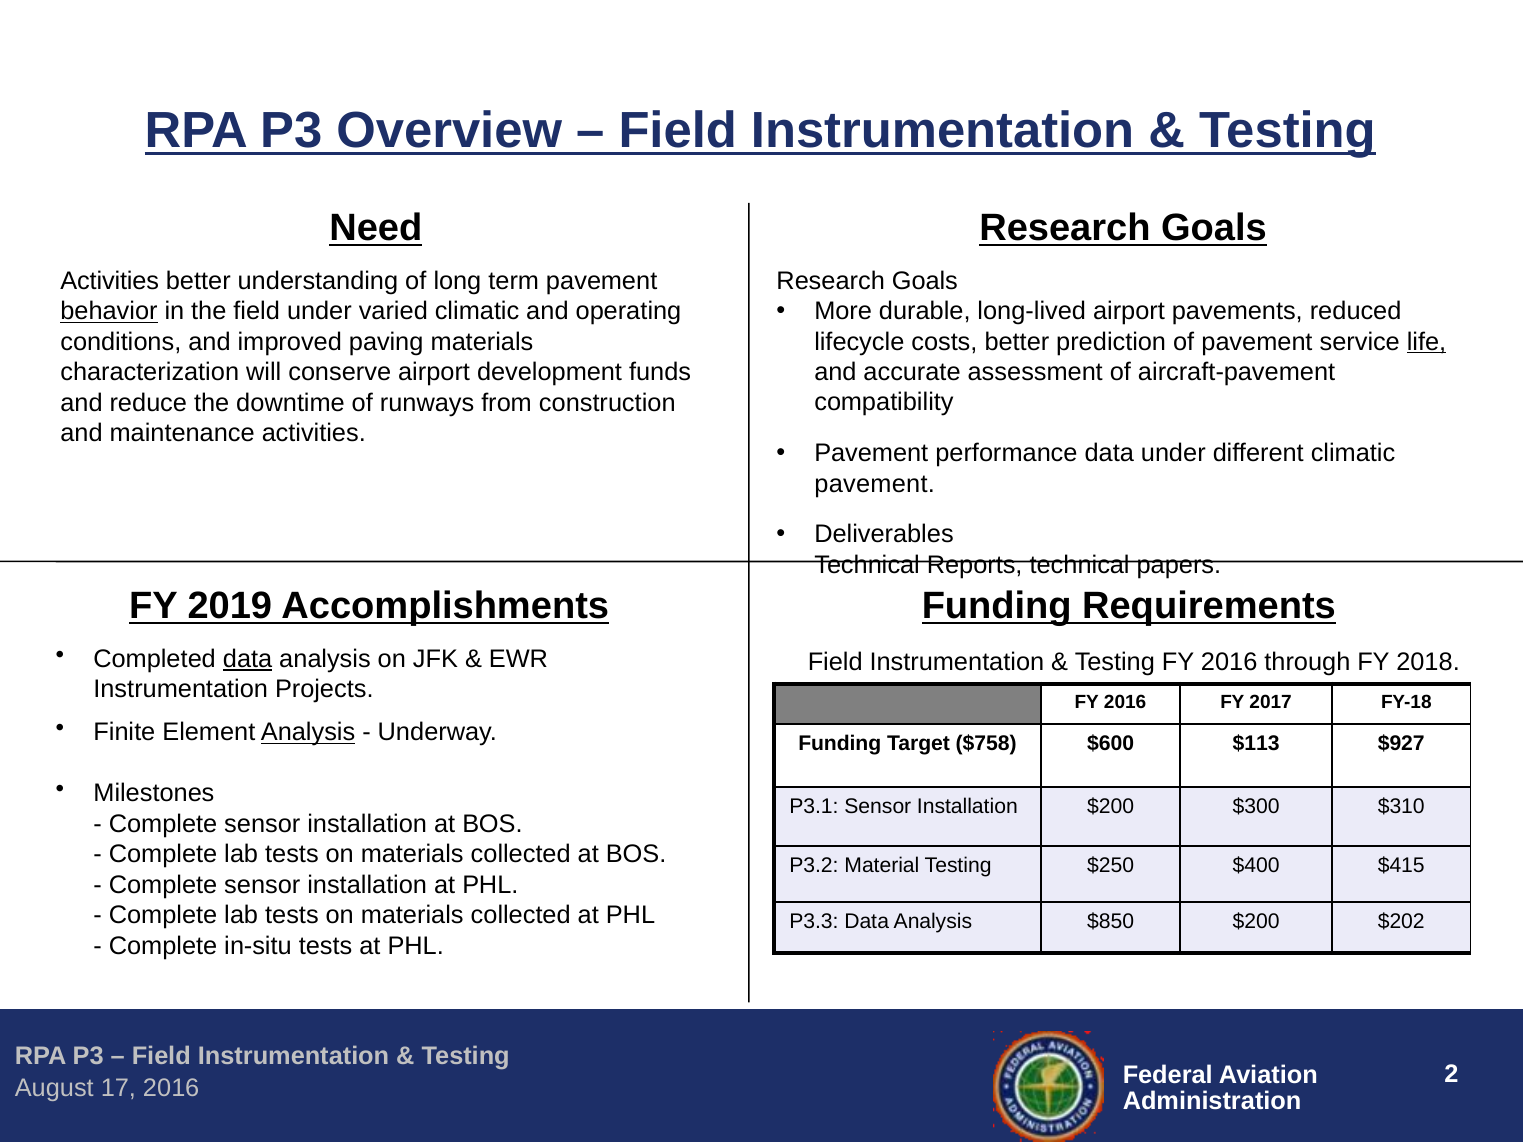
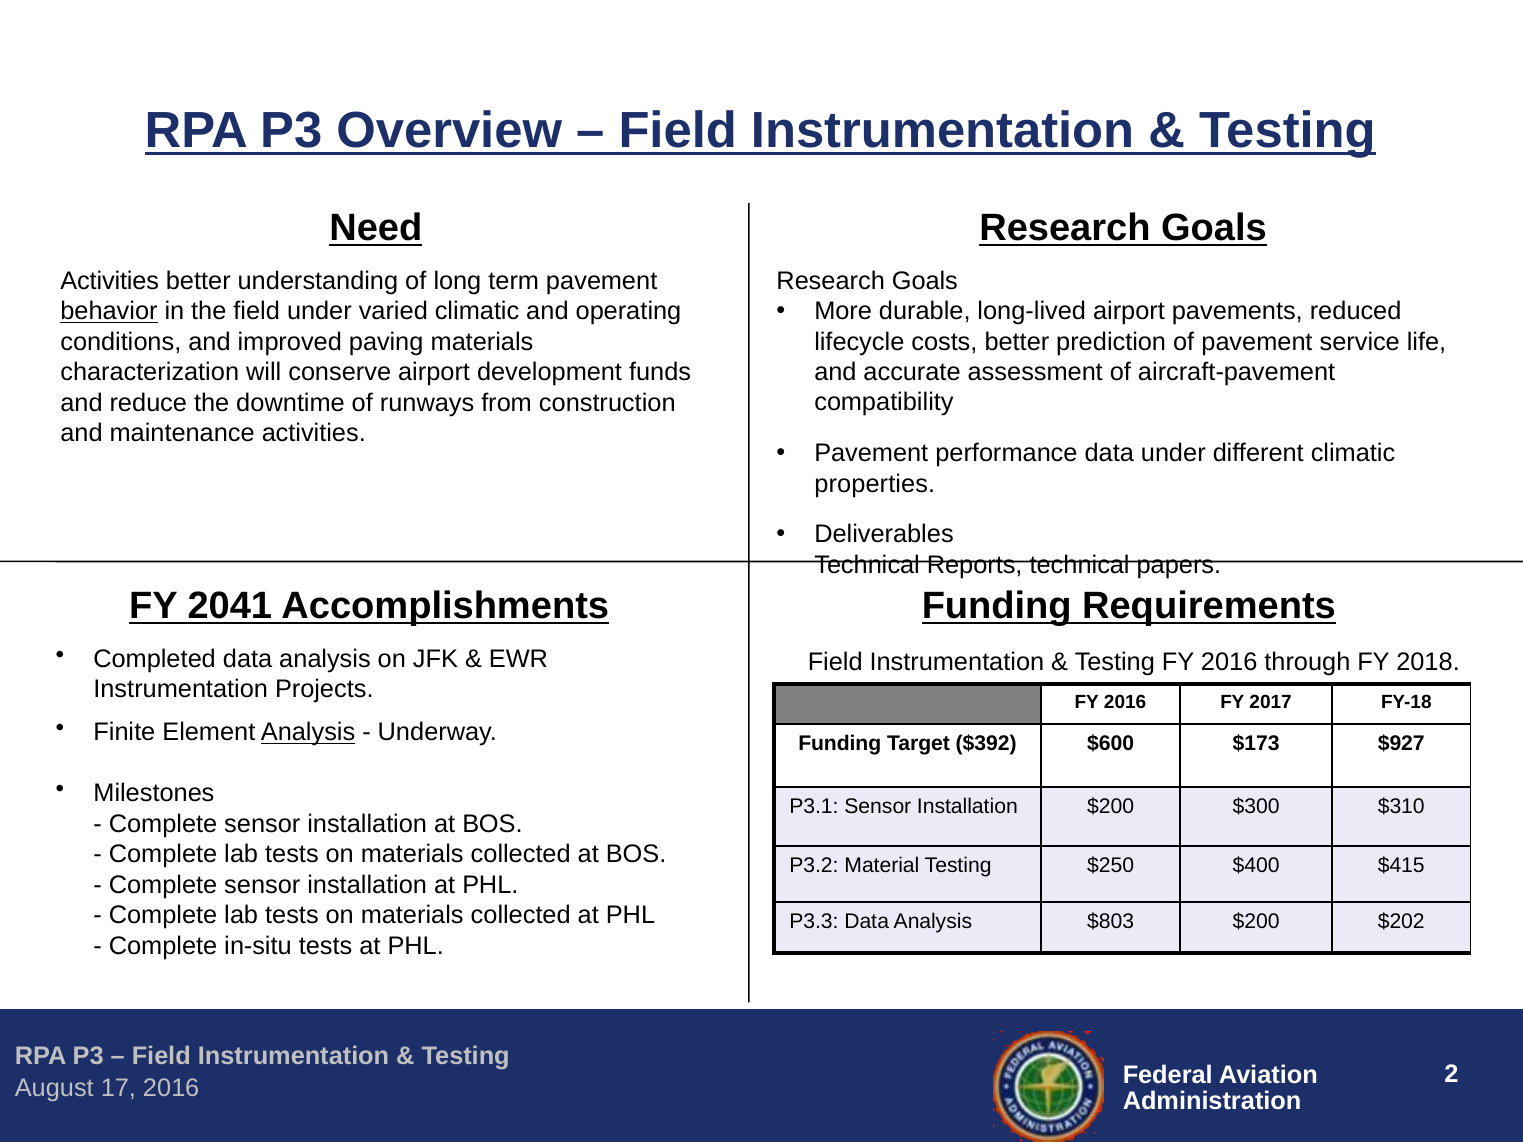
life underline: present -> none (1427, 342)
pavement: pavement -> properties (875, 484)
2019: 2019 -> 2041 (230, 606)
data underline: present -> none (248, 659)
$758: $758 -> $392 (986, 744)
$113: $113 -> $173 (1256, 744)
$850: $850 -> $803 (1111, 922)
